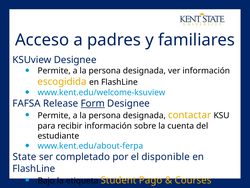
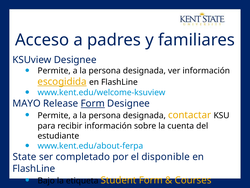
escogidida underline: none -> present (62, 81)
FAFSA: FAFSA -> MAYO (27, 103)
Student Pago: Pago -> Form (151, 180)
